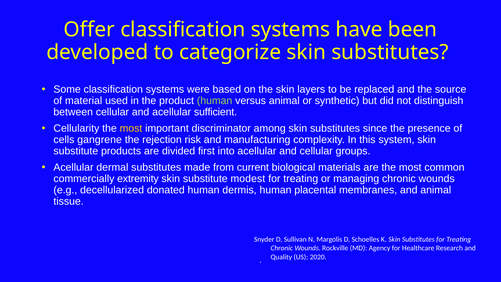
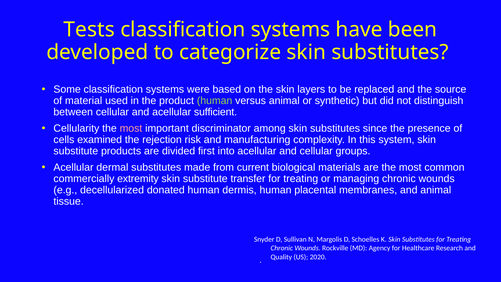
Offer: Offer -> Tests (89, 30)
most colour: yellow -> pink (131, 128)
gangrene: gangrene -> examined (100, 140)
modest: modest -> transfer (248, 179)
